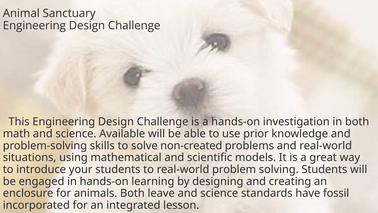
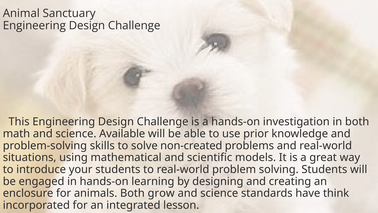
leave: leave -> grow (161, 193)
fossil: fossil -> think (336, 193)
